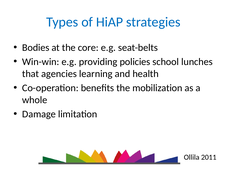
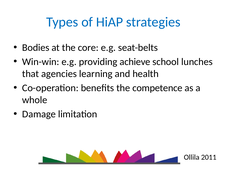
policies: policies -> achieve (135, 62)
mobilization: mobilization -> competence (157, 88)
